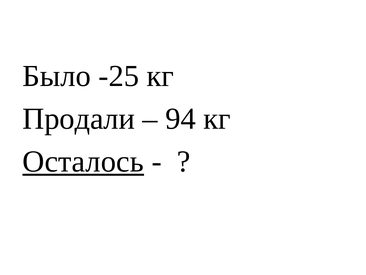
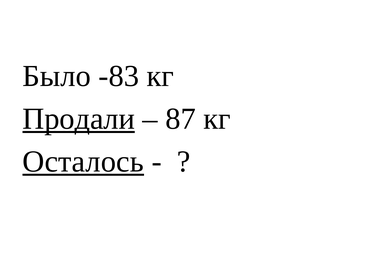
-25: -25 -> -83 (119, 76)
Продали underline: none -> present (79, 119)
94: 94 -> 87 (181, 119)
